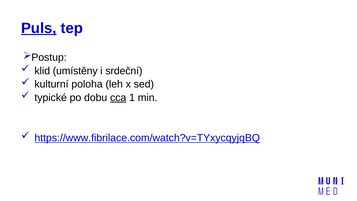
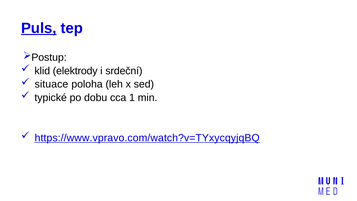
umístěny: umístěny -> elektrody (75, 71)
kulturní: kulturní -> situace (51, 84)
cca underline: present -> none (118, 98)
https://www.fibrilace.com/watch?v=TYxycqyjqBQ: https://www.fibrilace.com/watch?v=TYxycqyjqBQ -> https://www.vpravo.com/watch?v=TYxycqyjqBQ (147, 138)
